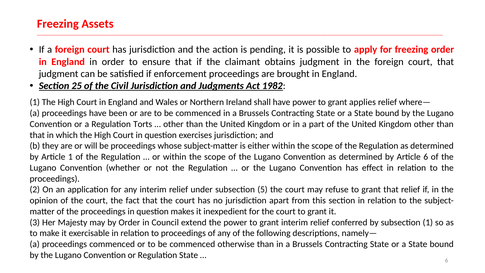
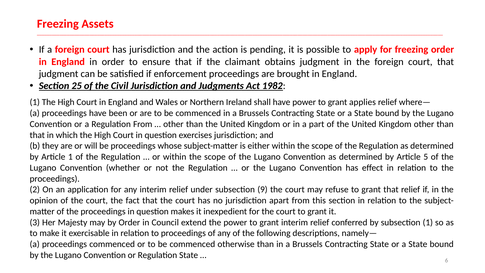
Regulation Torts: Torts -> From (143, 124)
Article 6: 6 -> 5 (426, 157)
5: 5 -> 9 (263, 190)
